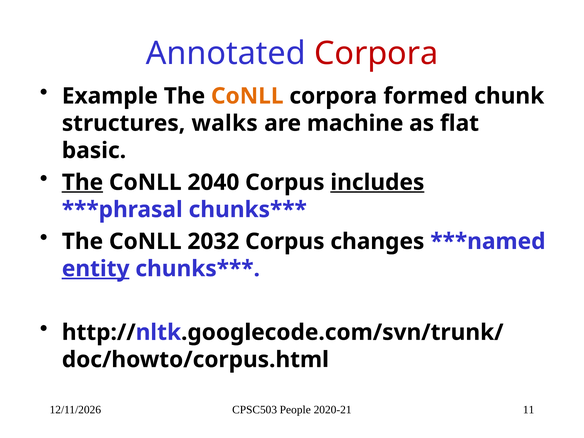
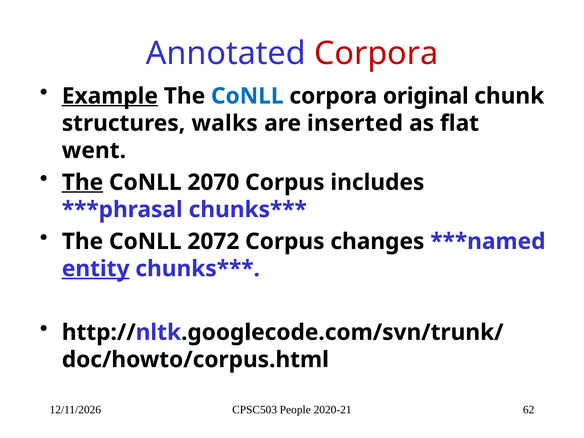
Example underline: none -> present (110, 96)
CoNLL colour: orange -> blue (247, 96)
formed: formed -> original (426, 96)
machine: machine -> inserted (355, 123)
basic: basic -> went (94, 151)
2040: 2040 -> 2070 (213, 182)
includes underline: present -> none (377, 182)
2032: 2032 -> 2072 (213, 241)
11: 11 -> 62 (529, 410)
